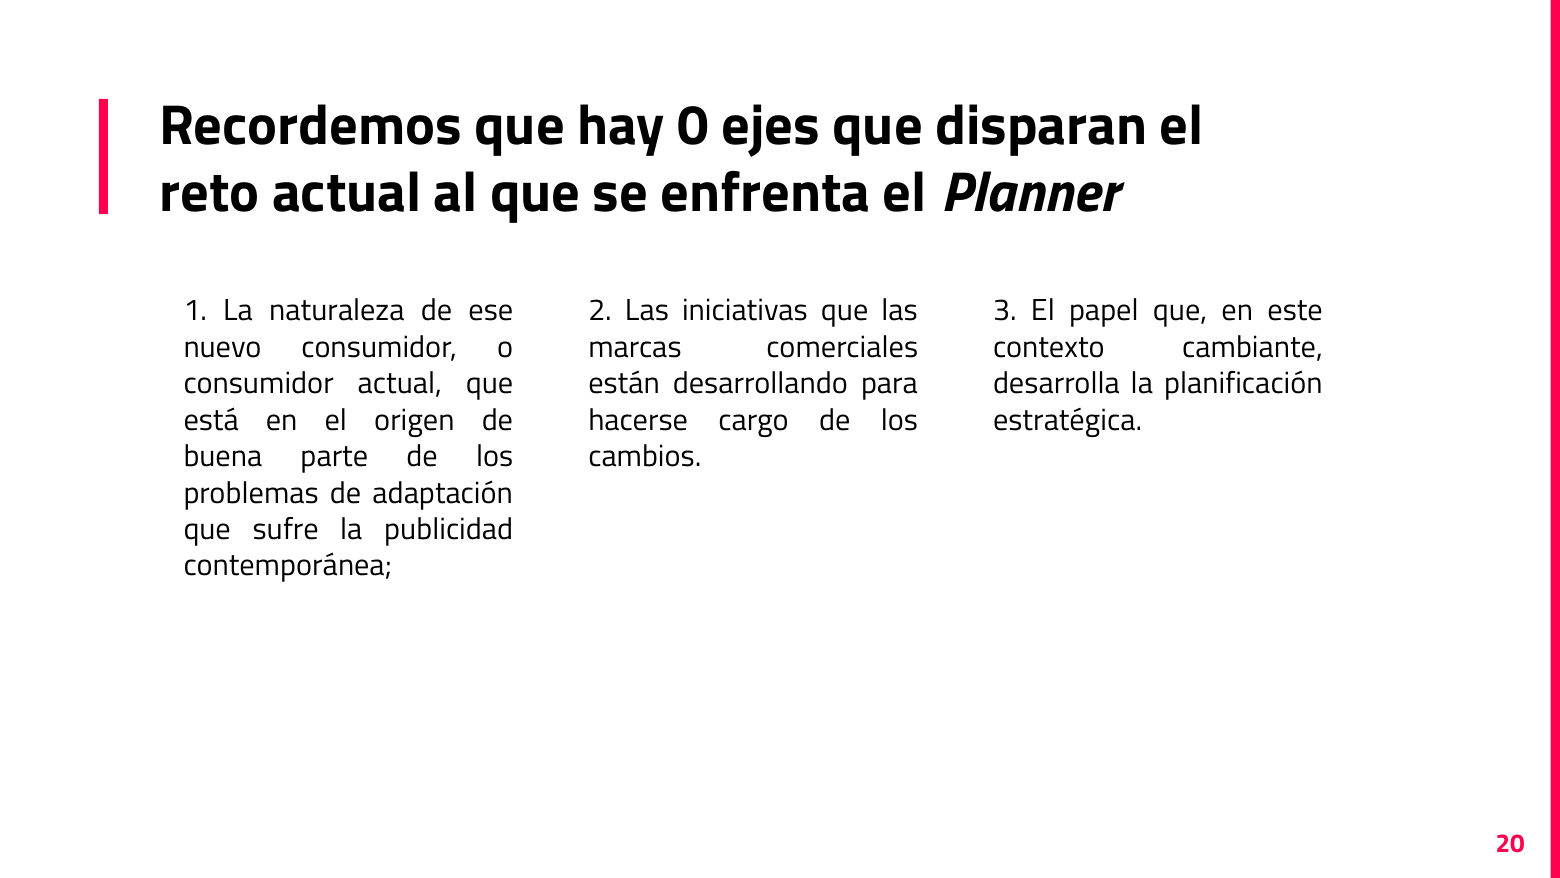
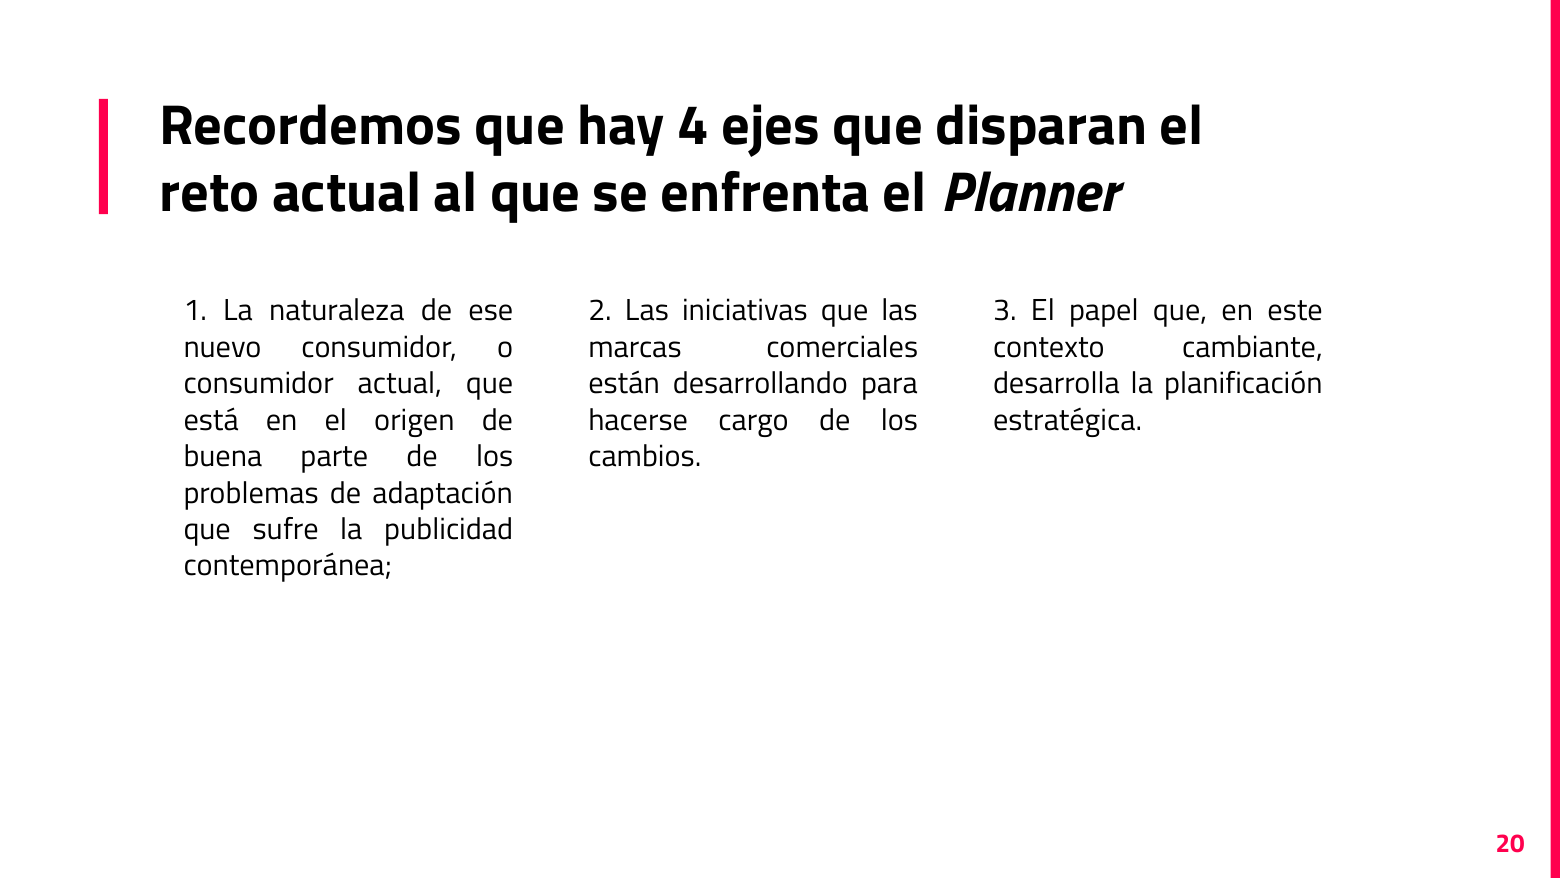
0: 0 -> 4 (693, 125)
